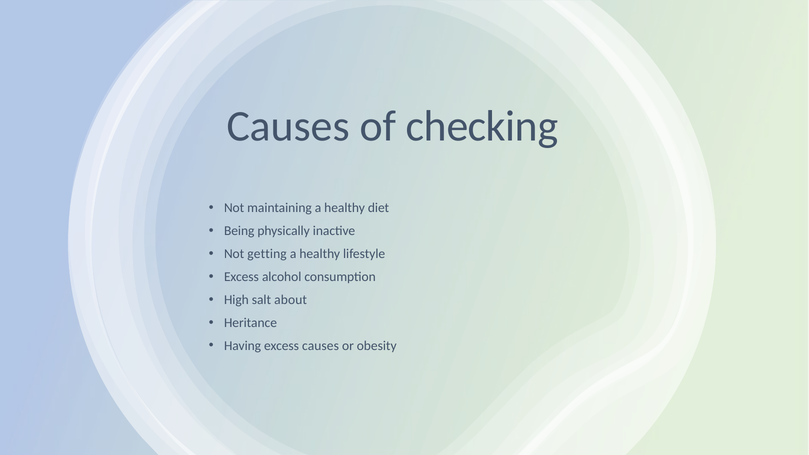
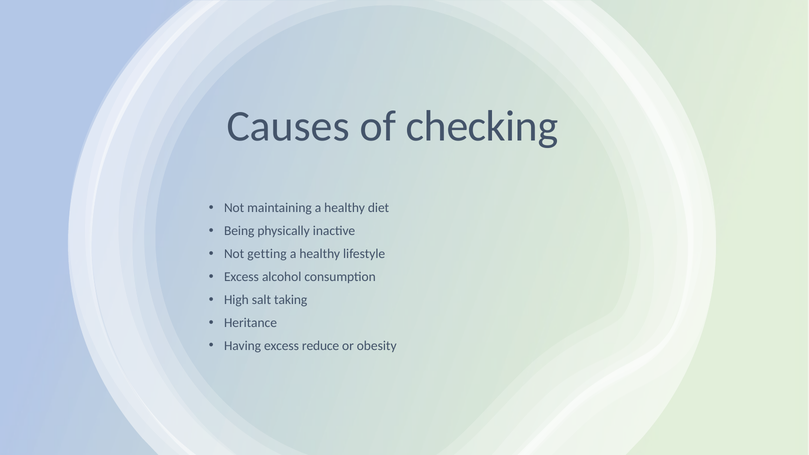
about: about -> taking (291, 300)
excess causes: causes -> reduce (321, 346)
